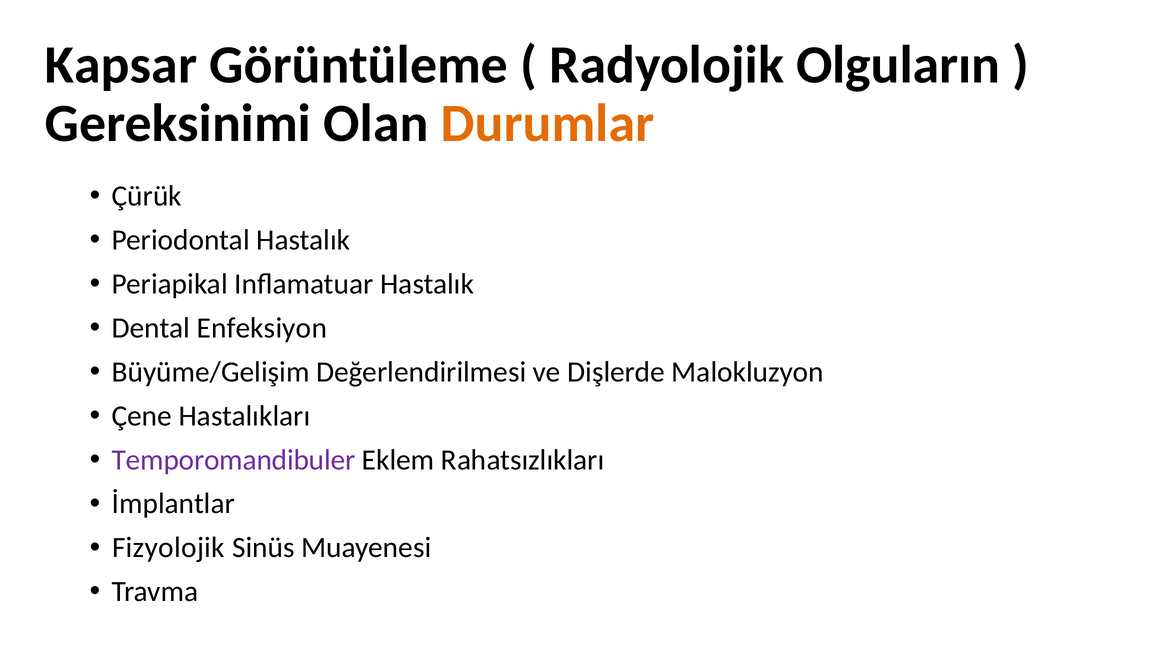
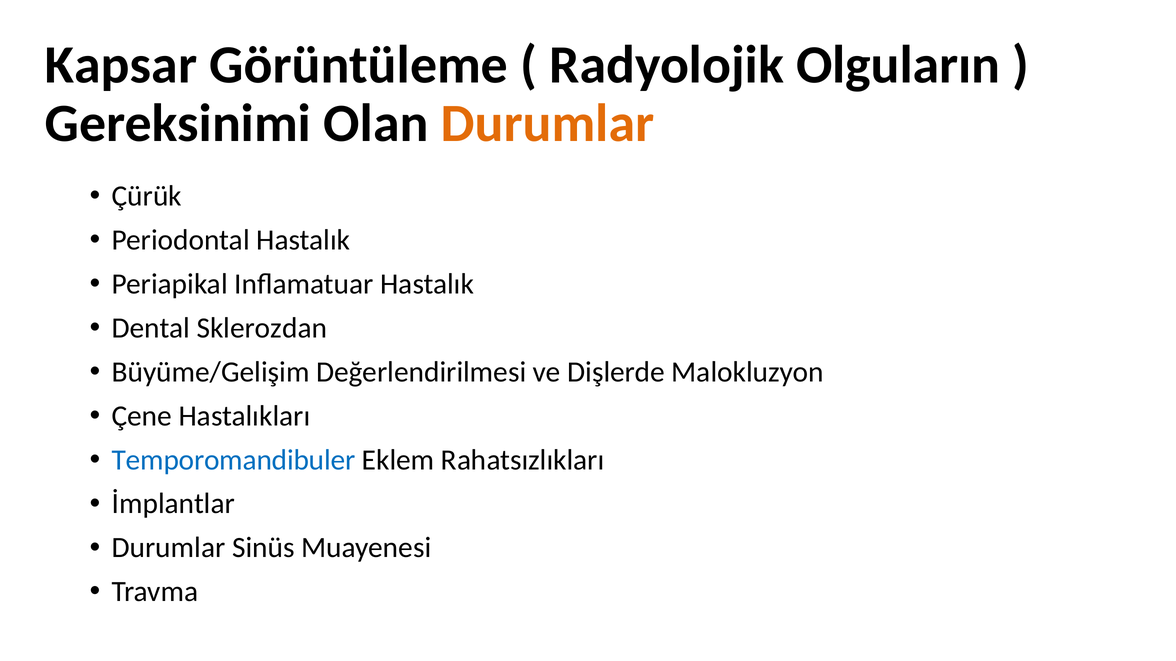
Enfeksiyon: Enfeksiyon -> Sklerozdan (262, 328)
Temporomandibuler colour: purple -> blue (234, 460)
Fizyolojik: Fizyolojik -> Durumlar (169, 548)
